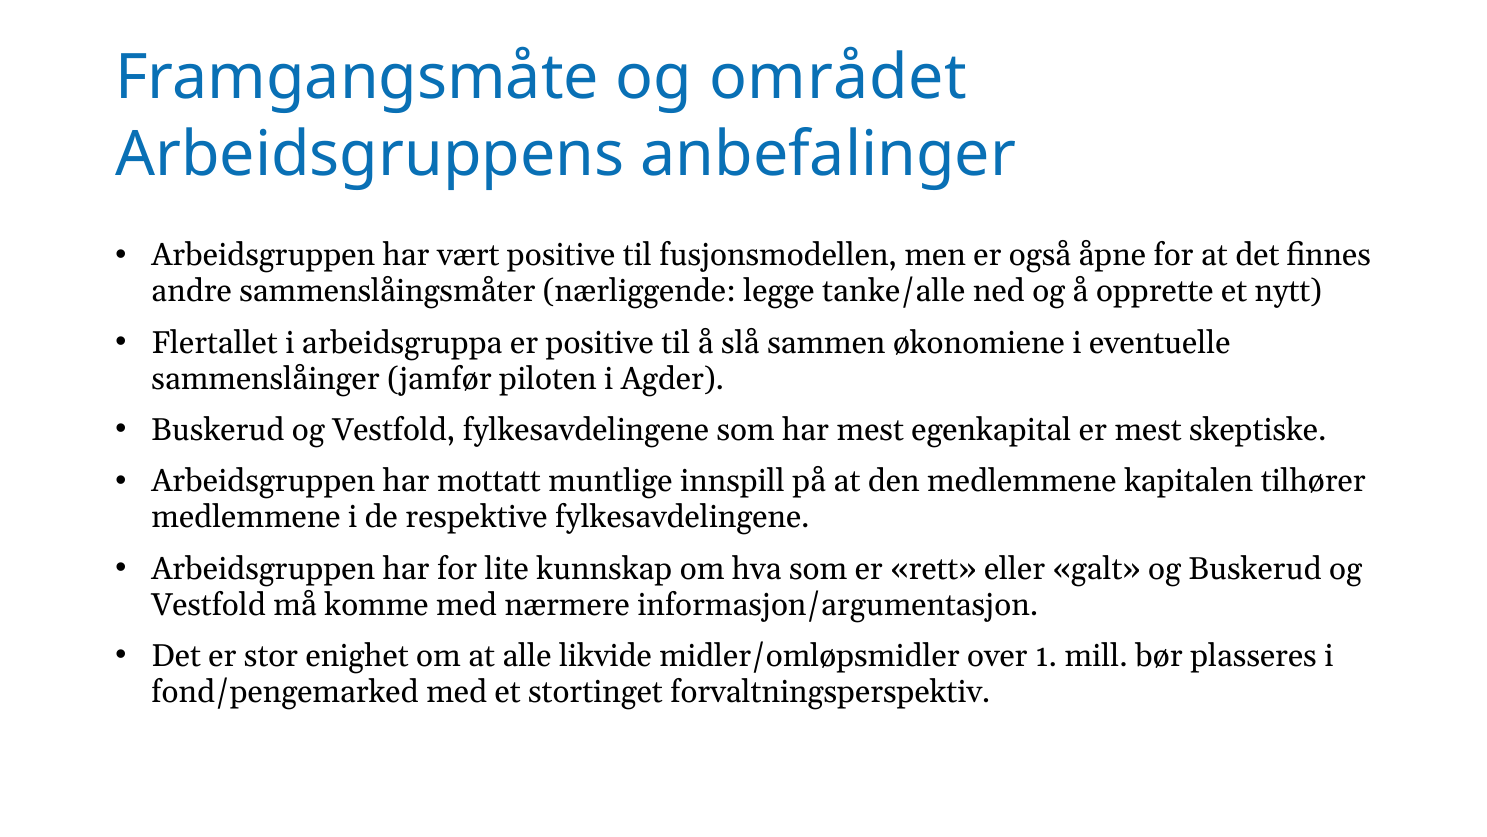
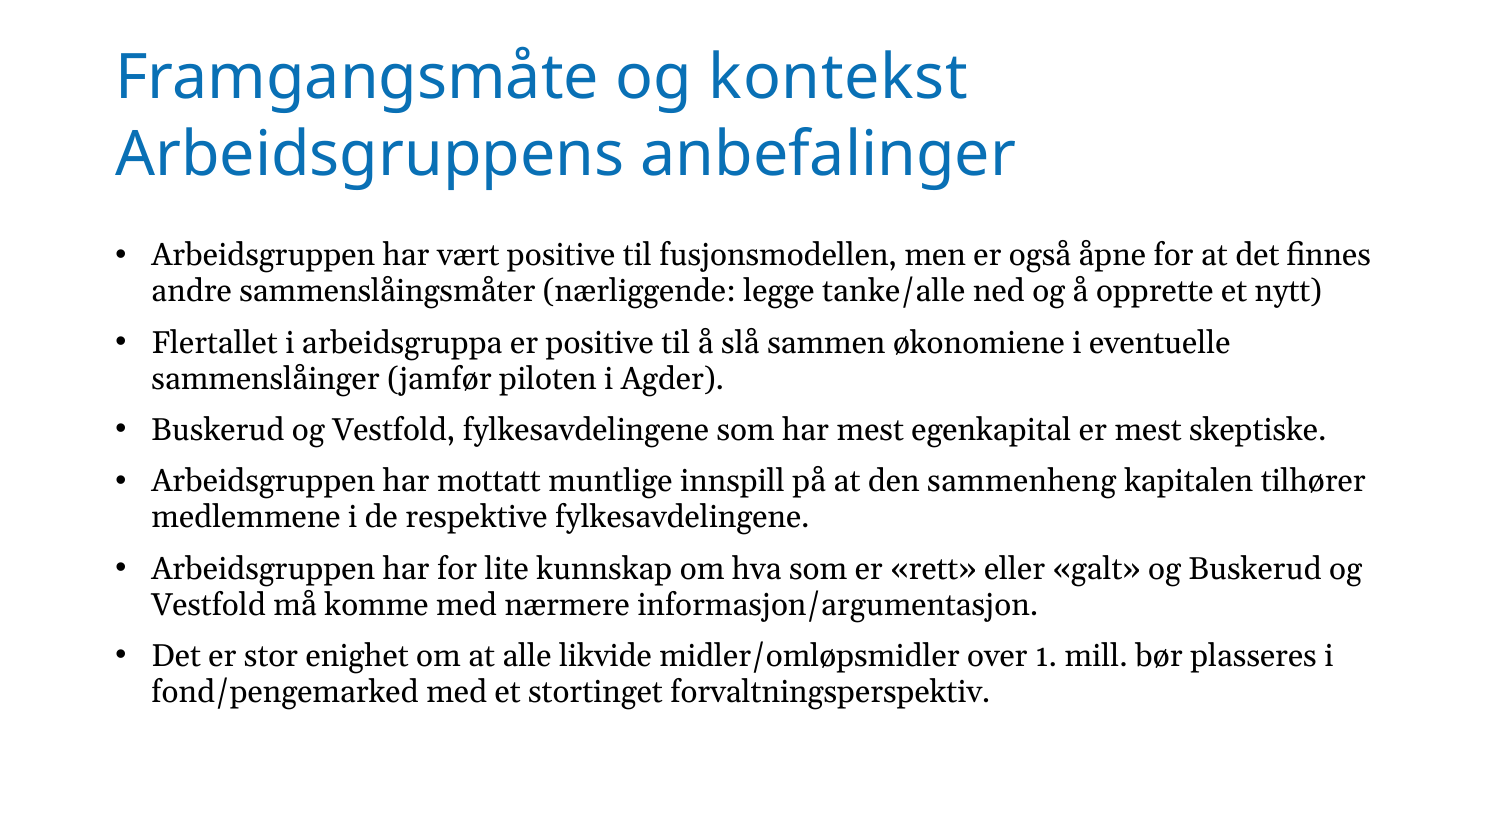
området: området -> kontekst (838, 78)
den medlemmene: medlemmene -> sammenheng (1022, 481)
